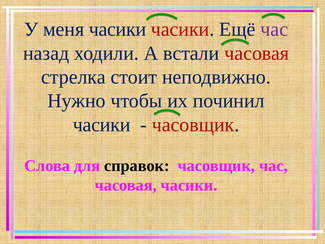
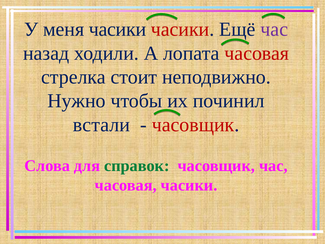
встали: встали -> лопата (191, 53)
часики: часики -> встали (101, 125)
справок colour: black -> green (137, 166)
